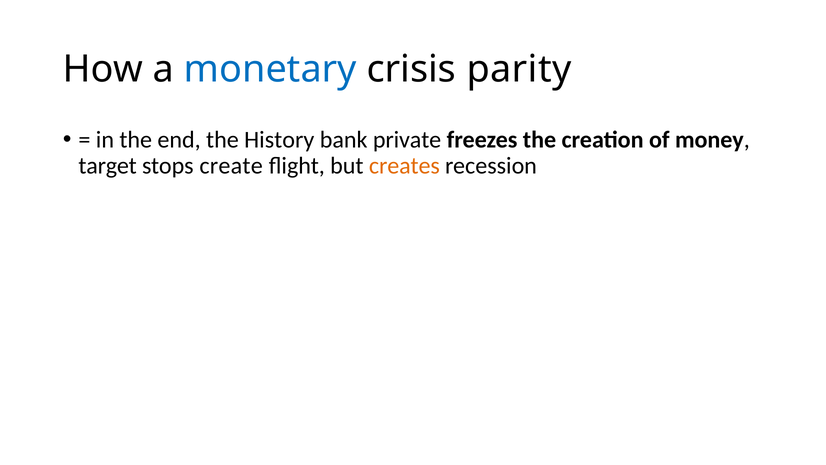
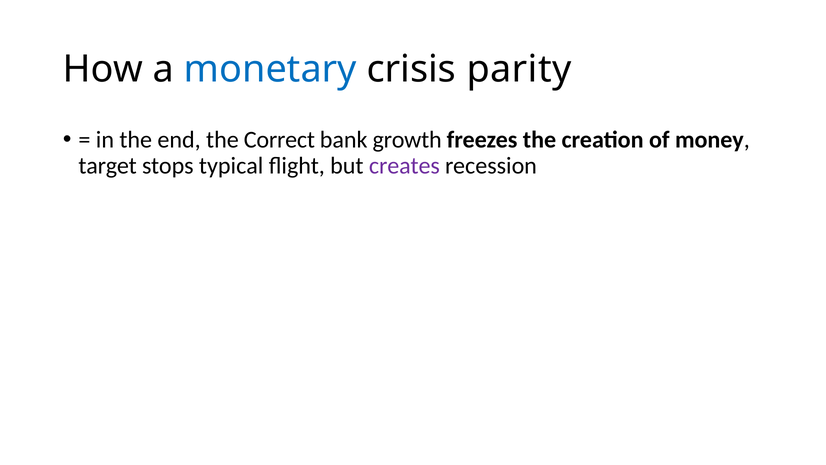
History: History -> Correct (279, 140)
private: private -> growth (407, 140)
create: create -> typical (231, 166)
creates colour: orange -> purple (404, 166)
